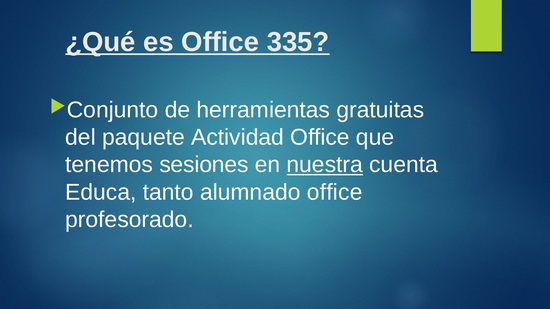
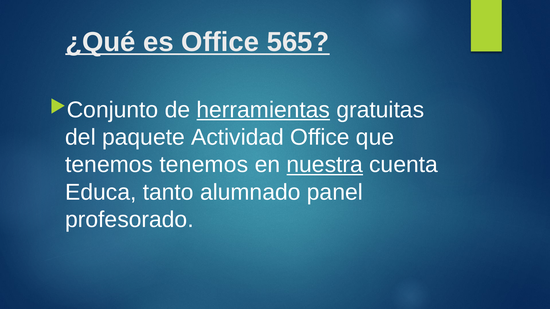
335: 335 -> 565 (298, 42)
herramientas underline: none -> present (263, 110)
tenemos sesiones: sesiones -> tenemos (204, 165)
alumnado office: office -> panel (335, 192)
